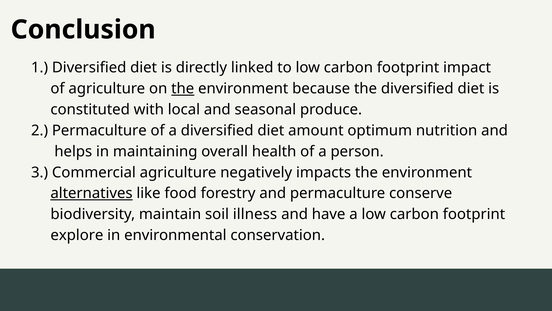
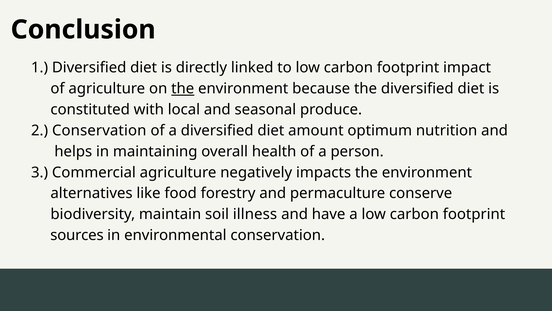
2 Permaculture: Permaculture -> Conservation (99, 130)
alternatives underline: present -> none (92, 193)
explore: explore -> sources (77, 235)
